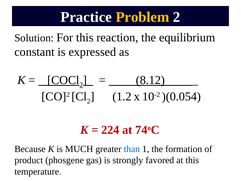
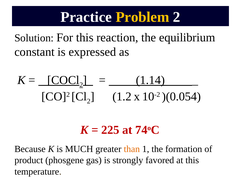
8.12: 8.12 -> 1.14 (150, 80)
224: 224 -> 225 (110, 130)
than colour: blue -> orange (132, 149)
